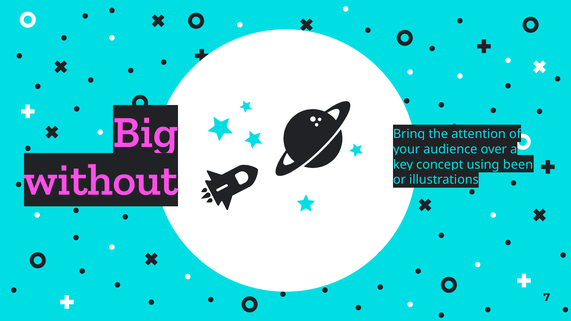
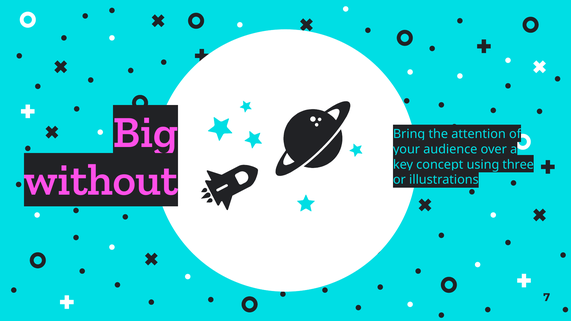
been: been -> three (518, 165)
